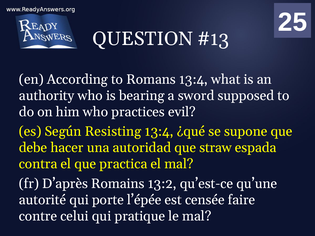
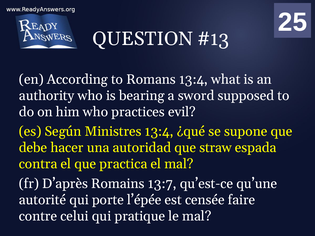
Resisting: Resisting -> Ministres (113, 132)
13:2: 13:2 -> 13:7 (162, 184)
